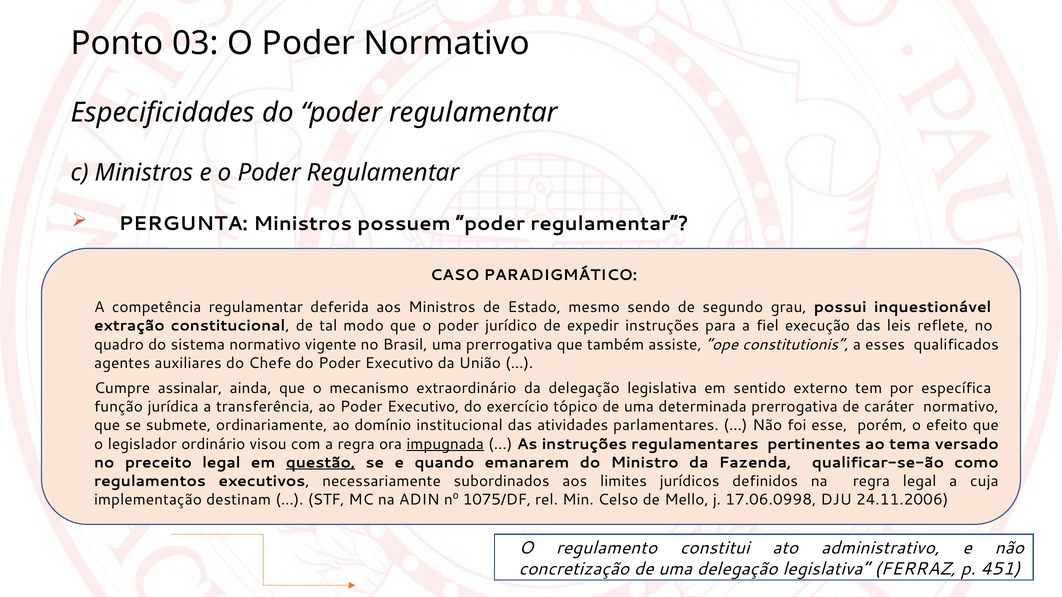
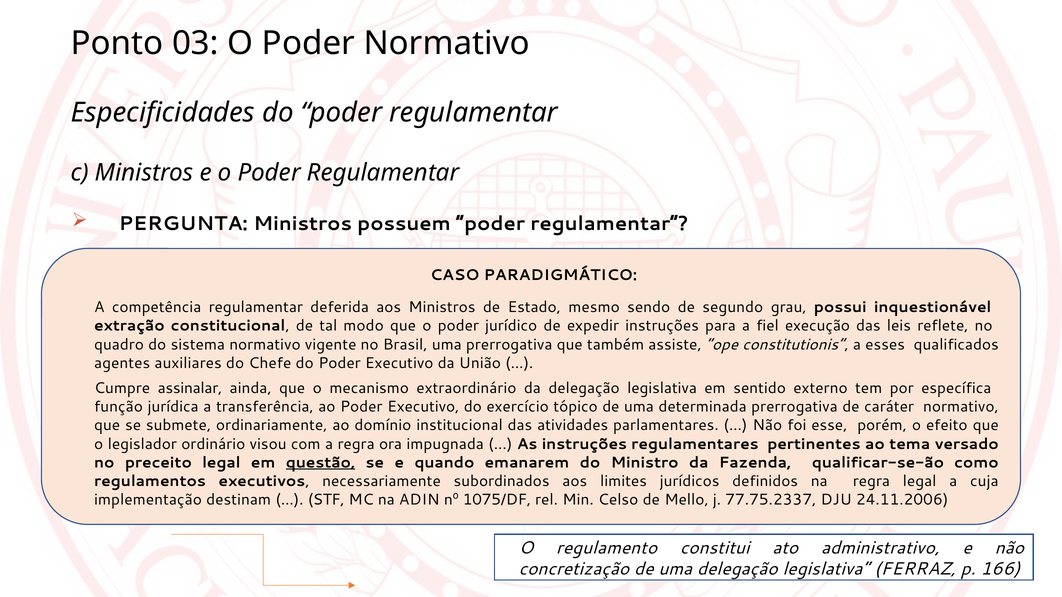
impugnada underline: present -> none (445, 444)
17.06.0998: 17.06.0998 -> 77.75.2337 (771, 500)
451: 451 -> 166 (1000, 569)
